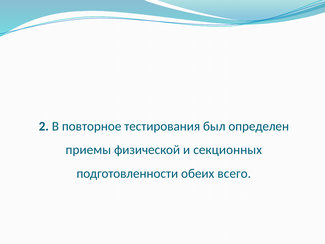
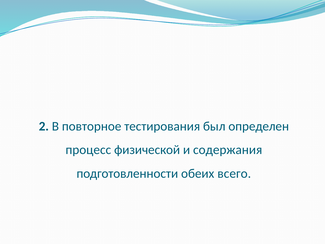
приемы: приемы -> процесс (88, 150)
секционных: секционных -> содержания (228, 150)
